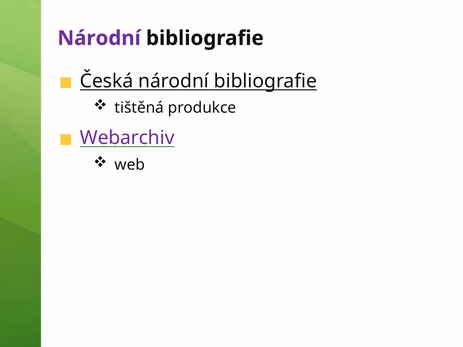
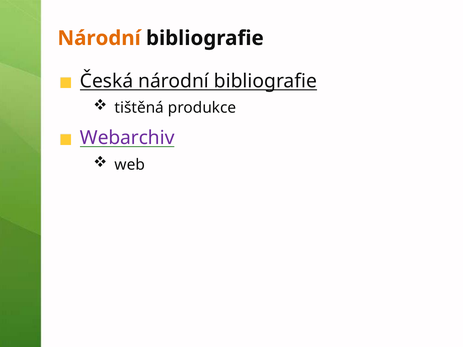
Národní colour: purple -> orange (99, 38)
